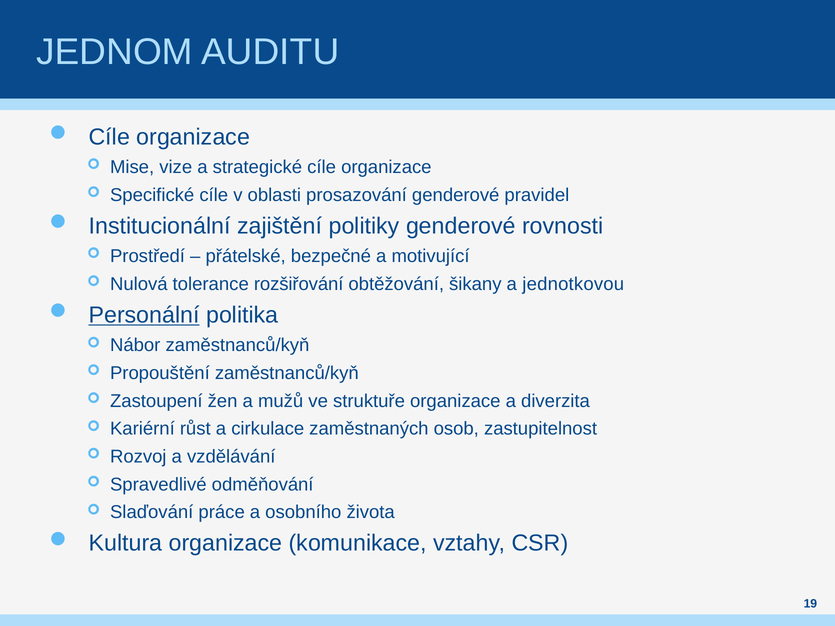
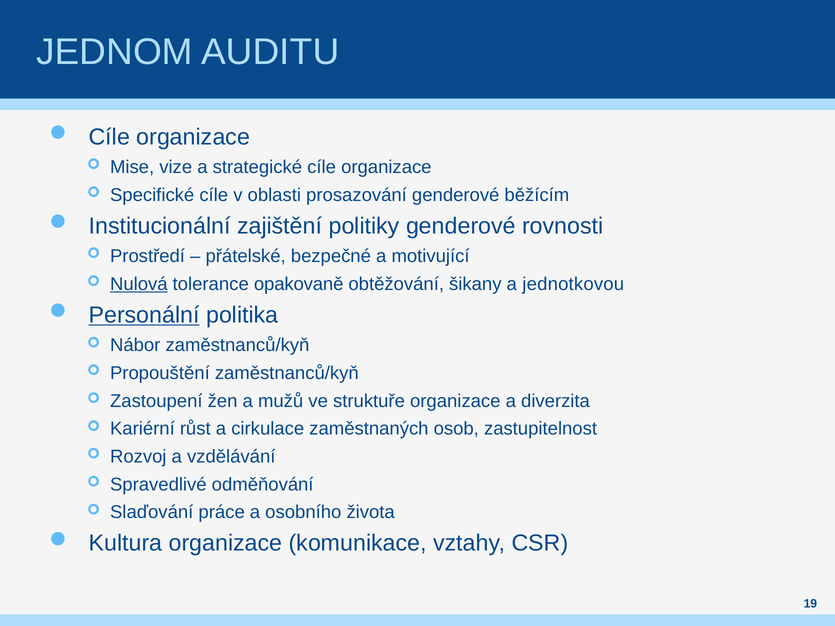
pravidel: pravidel -> běžícím (537, 195)
Nulová underline: none -> present (139, 284)
rozšiřování: rozšiřování -> opakovaně (299, 284)
